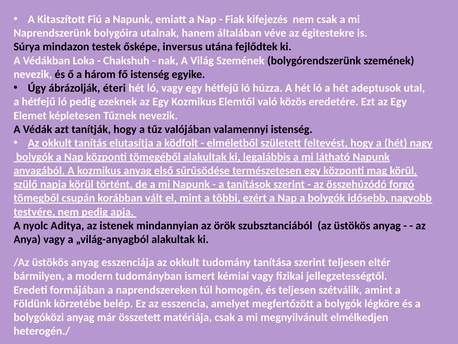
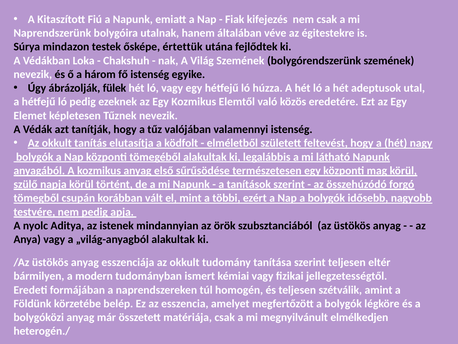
inversus: inversus -> értettük (183, 47)
éteri: éteri -> fülek (114, 88)
